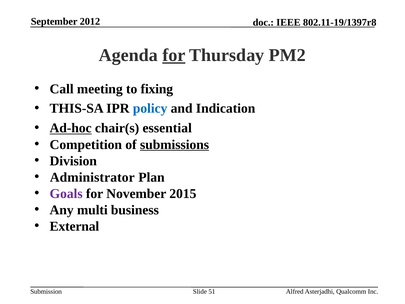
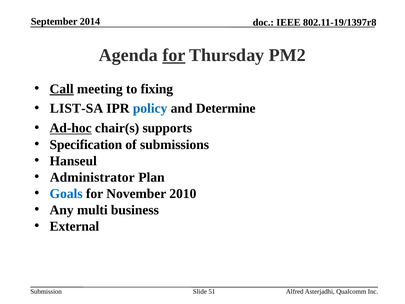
2012: 2012 -> 2014 (90, 21)
Call underline: none -> present (62, 89)
THIS-SA: THIS-SA -> LIST-SA (77, 108)
Indication: Indication -> Determine (226, 108)
essential: essential -> supports (167, 128)
Competition: Competition -> Specification (86, 144)
submissions underline: present -> none (175, 144)
Division: Division -> Hanseul (73, 161)
Goals colour: purple -> blue (66, 193)
2015: 2015 -> 2010 (183, 193)
